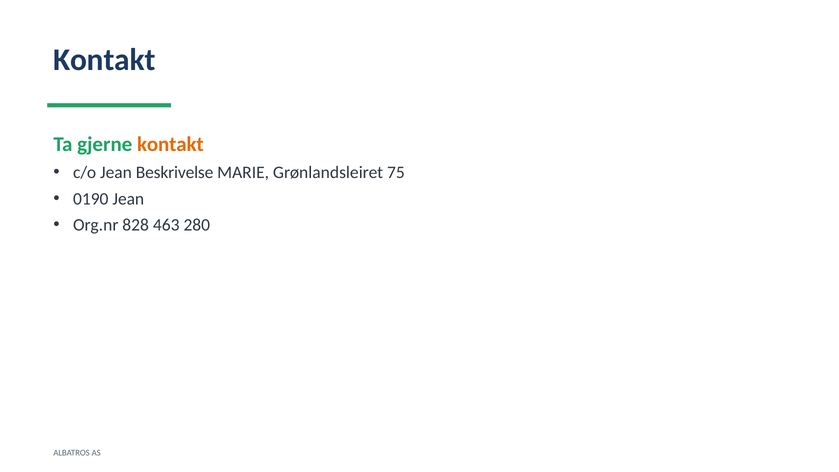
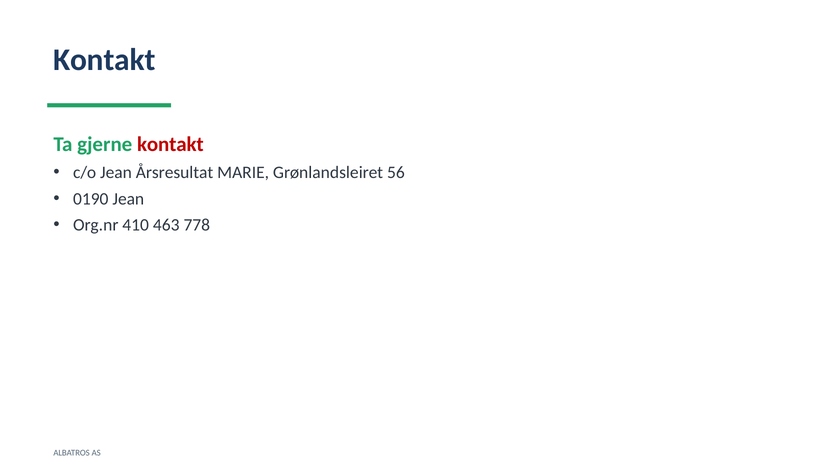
kontakt colour: orange -> red (170, 144)
Beskrivelse: Beskrivelse -> Årsresultat (175, 173)
75: 75 -> 56 (396, 173)
828: 828 -> 410 (136, 225)
280: 280 -> 778 (197, 225)
